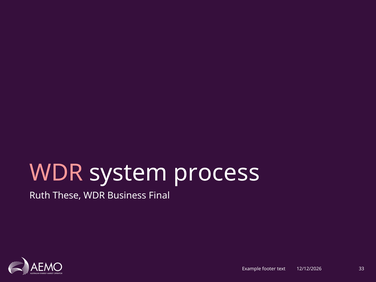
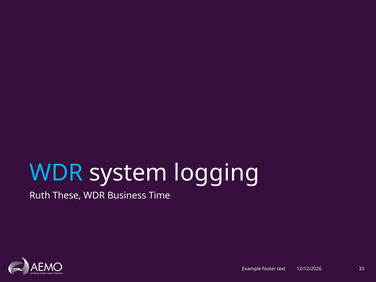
WDR colour: pink -> light blue (56, 173)
process: process -> logging (217, 173)
Final: Final -> Time (159, 196)
